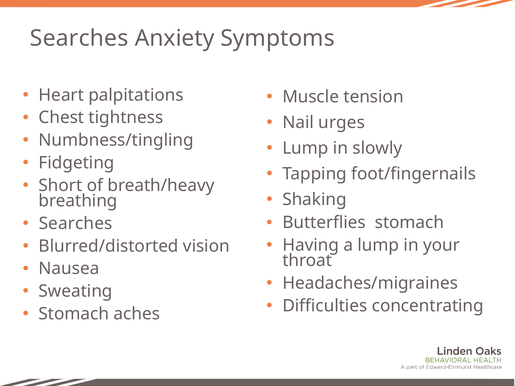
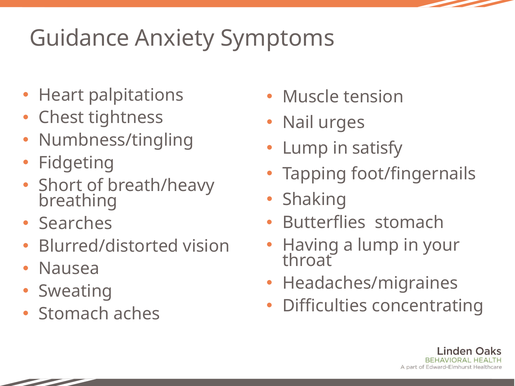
Searches: Searches -> Guidance (79, 38)
slowly: slowly -> satisfy (377, 148)
